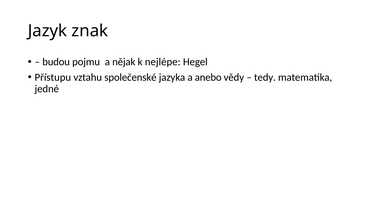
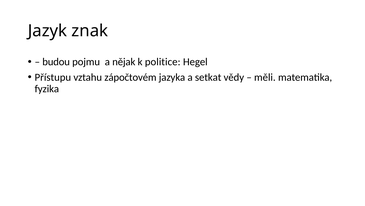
nejlépe: nejlépe -> politice (163, 62)
společenské: společenské -> zápočtovém (130, 77)
anebo: anebo -> setkat (208, 77)
tedy: tedy -> měli (265, 77)
jedné: jedné -> fyzika (47, 89)
